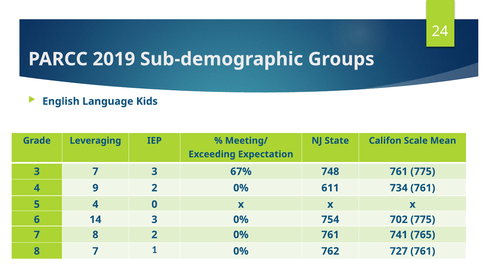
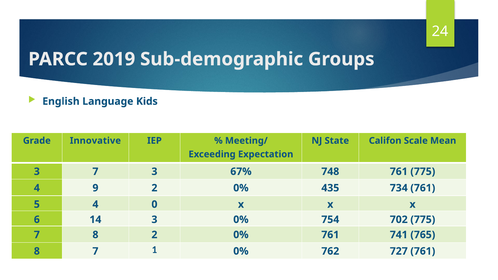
Leveraging: Leveraging -> Innovative (95, 141)
611: 611 -> 435 (330, 188)
